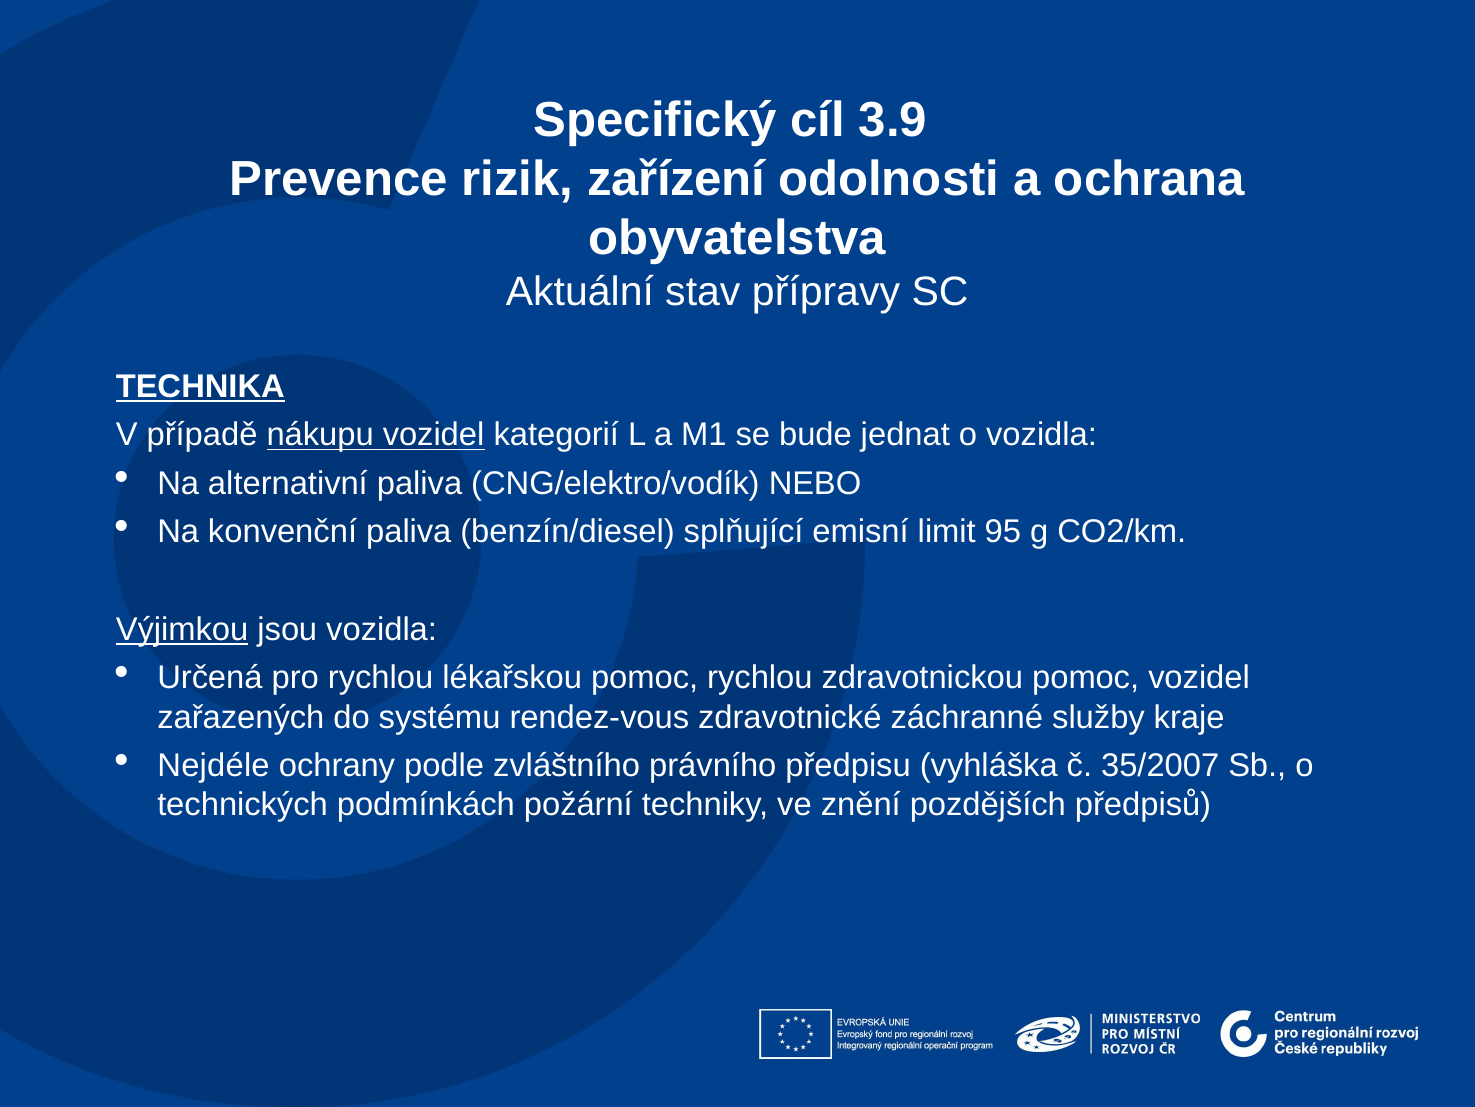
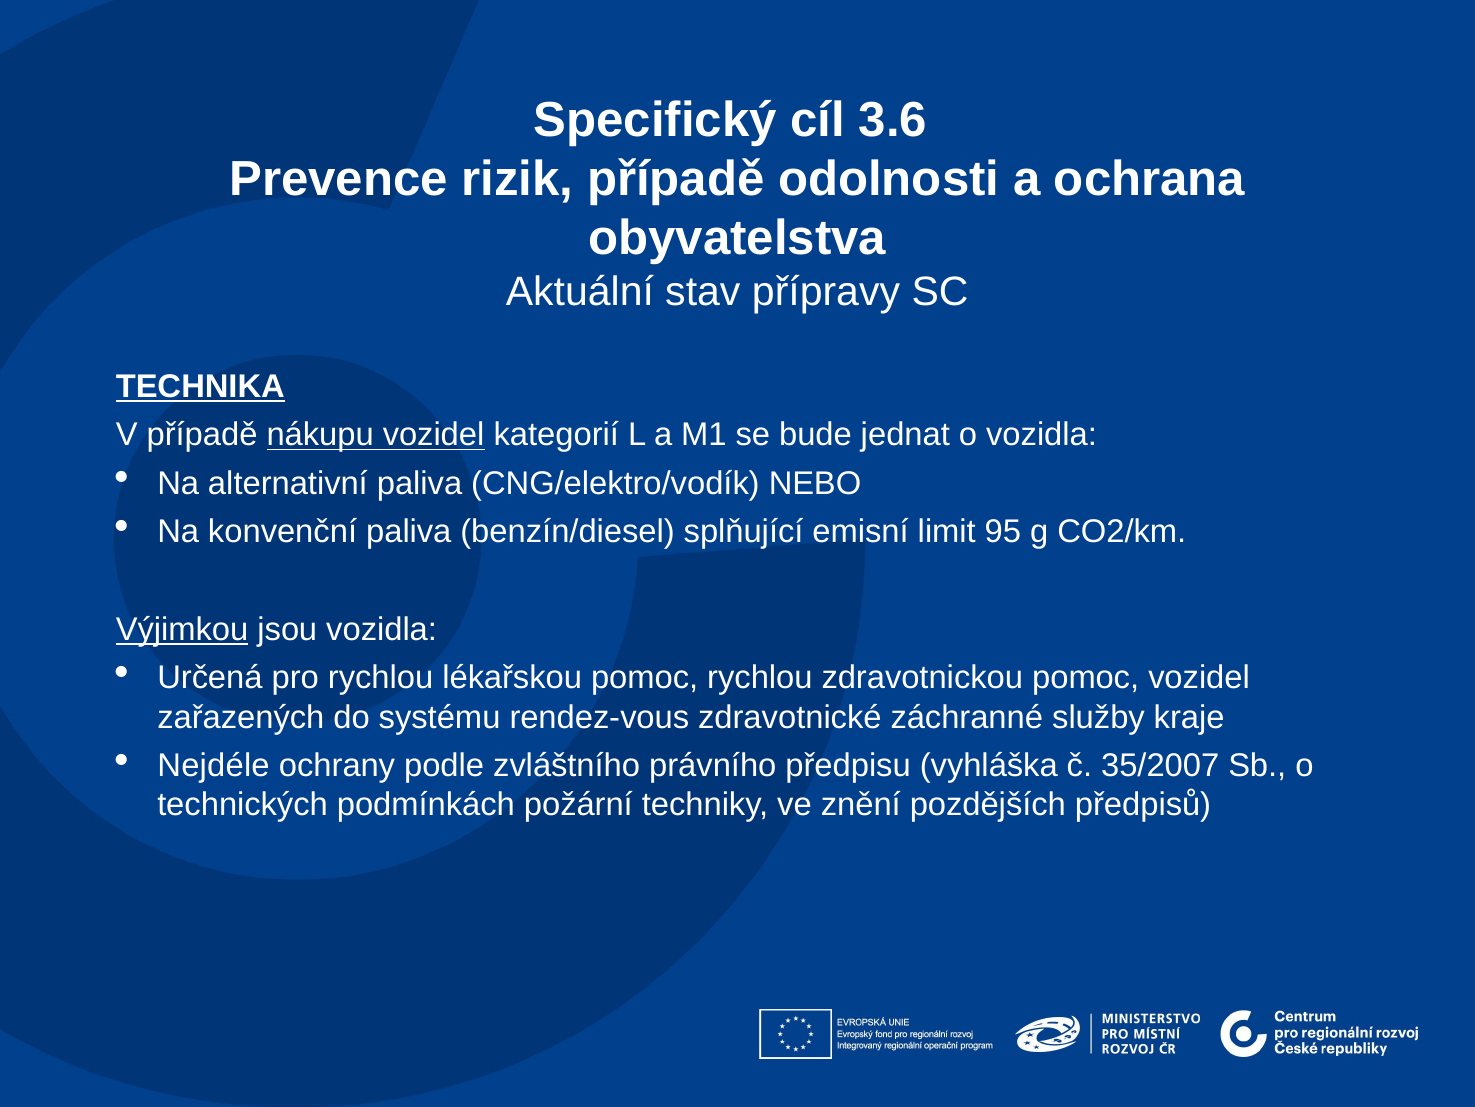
3.9: 3.9 -> 3.6 (893, 120)
rizik zařízení: zařízení -> případě (676, 179)
